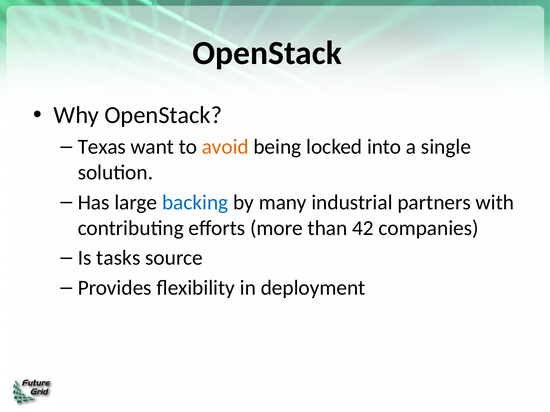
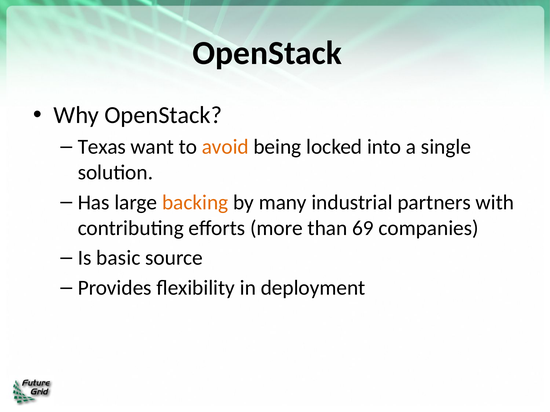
backing colour: blue -> orange (195, 203)
42: 42 -> 69 (363, 228)
tasks: tasks -> basic (118, 258)
